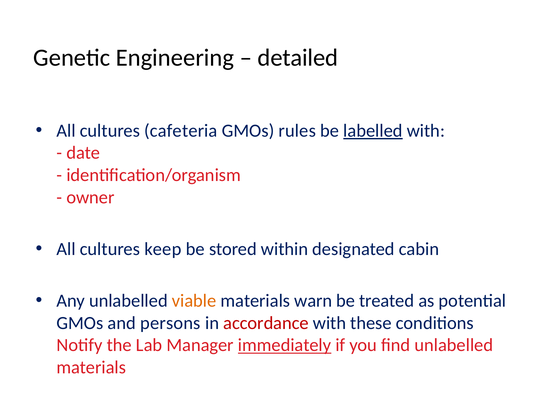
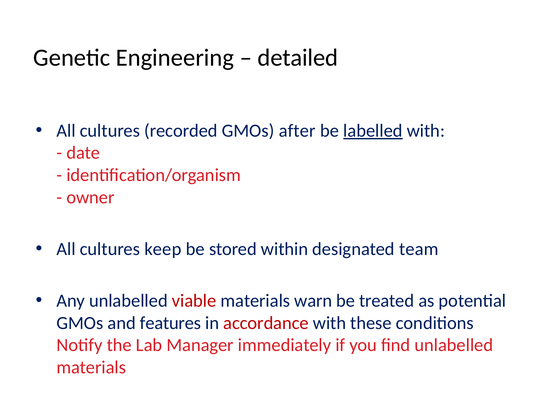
cafeteria: cafeteria -> recorded (181, 131)
rules: rules -> after (297, 131)
cabin: cabin -> team (419, 249)
viable colour: orange -> red (194, 300)
persons: persons -> features (171, 323)
immediately underline: present -> none (285, 345)
